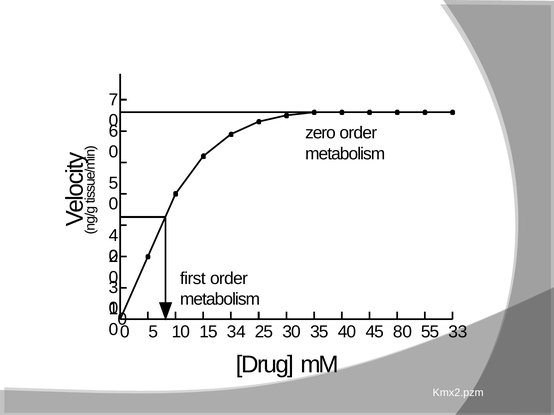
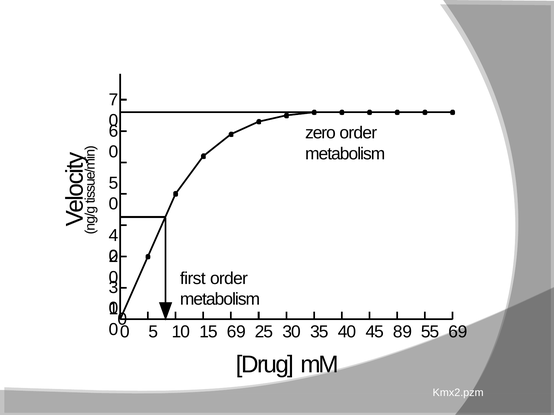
15 34: 34 -> 69 (236, 332)
80: 80 -> 89 (402, 332)
55 33: 33 -> 69 (458, 332)
